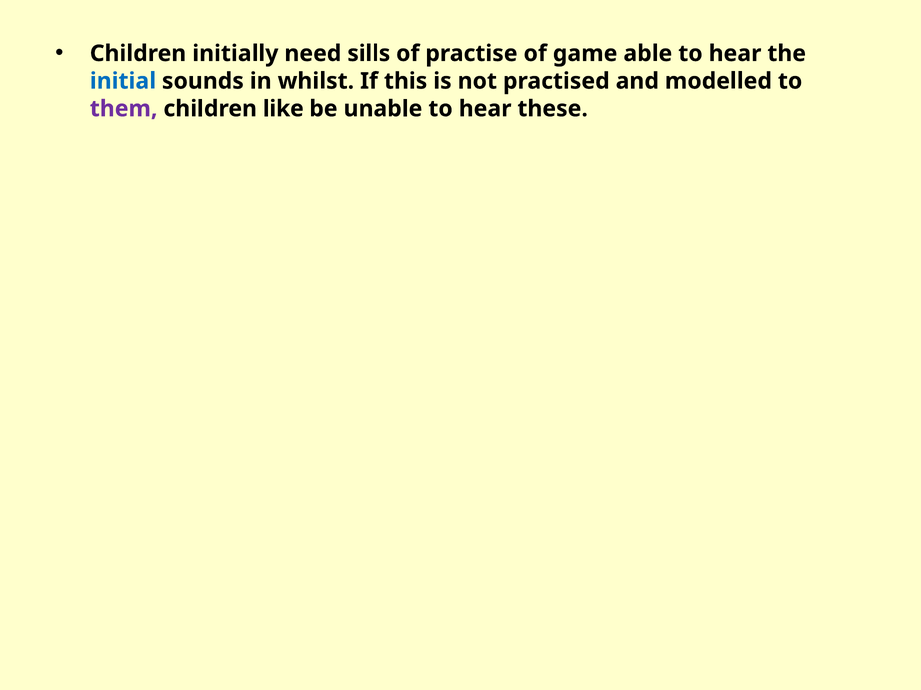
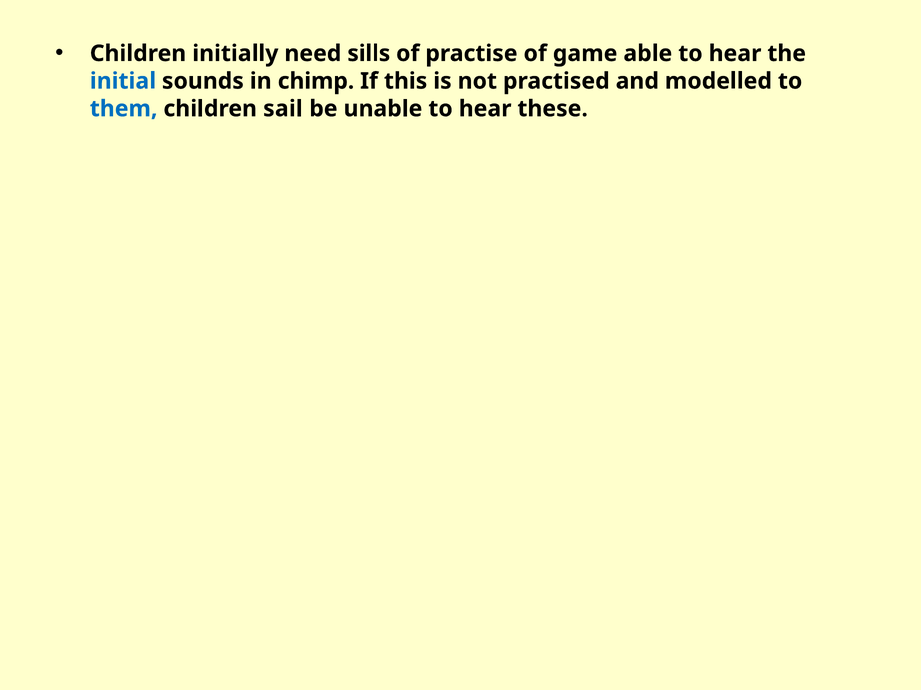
whilst: whilst -> chimp (316, 81)
them colour: purple -> blue (124, 109)
like: like -> sail (283, 109)
